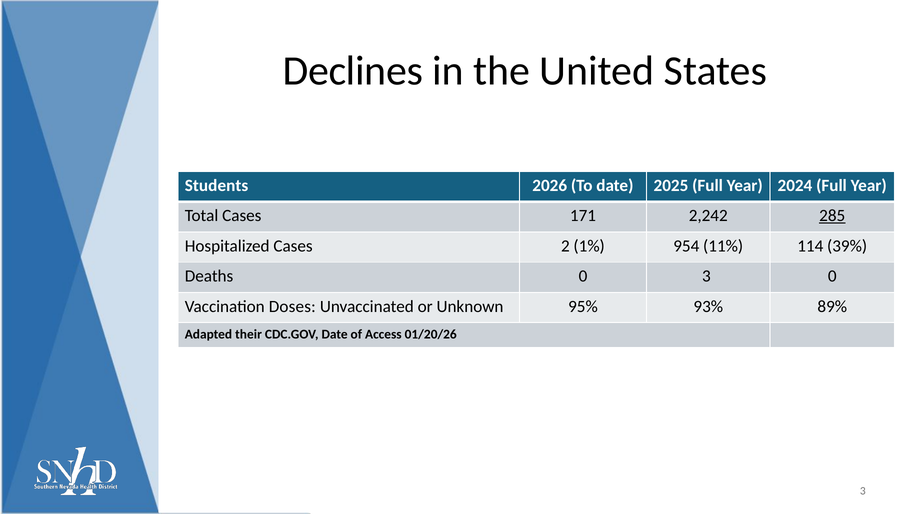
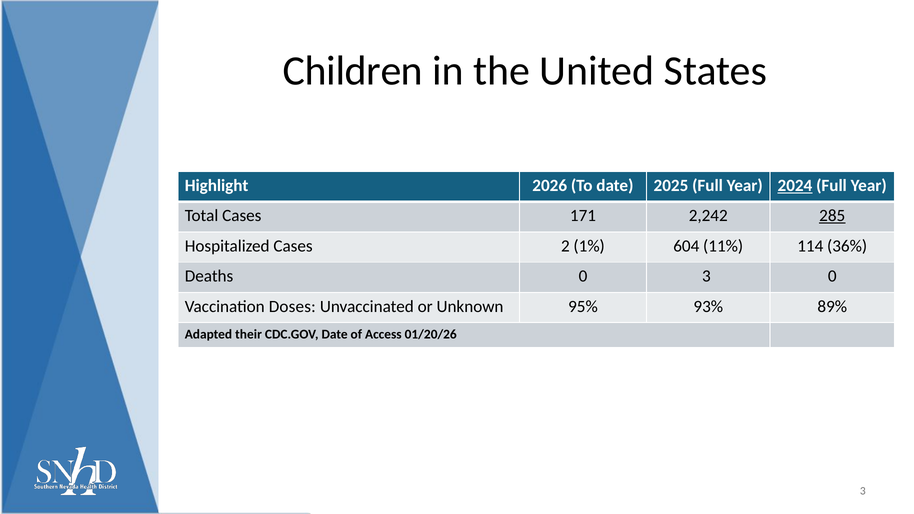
Declines: Declines -> Children (353, 71)
Students: Students -> Highlight (217, 186)
2024 underline: none -> present (795, 186)
954: 954 -> 604 (686, 246)
39%: 39% -> 36% (847, 246)
